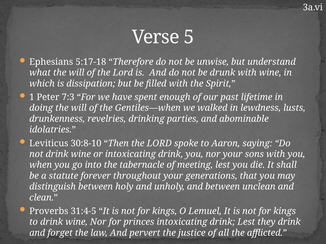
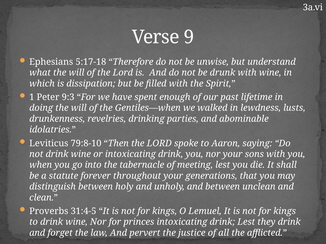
5: 5 -> 9 (189, 37)
7:3: 7:3 -> 9:3 (68, 97)
30:8-10: 30:8-10 -> 79:8-10 (86, 144)
